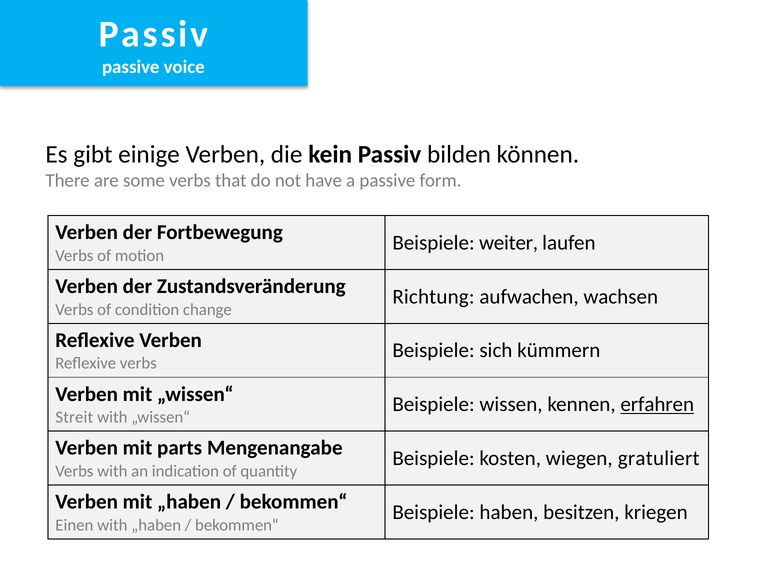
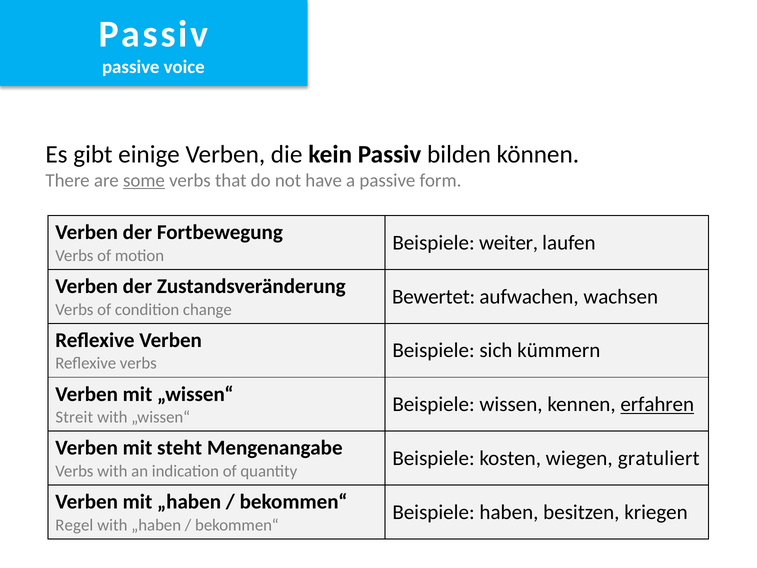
some underline: none -> present (144, 180)
Richtung: Richtung -> Bewertet (434, 297)
parts: parts -> steht (180, 448)
Einen: Einen -> Regel (74, 525)
